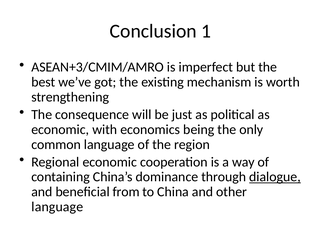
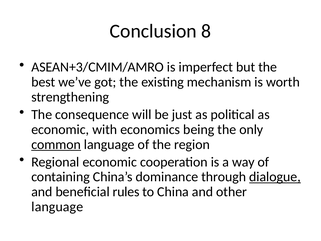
1: 1 -> 8 (206, 31)
common underline: none -> present (56, 144)
from: from -> rules (126, 192)
